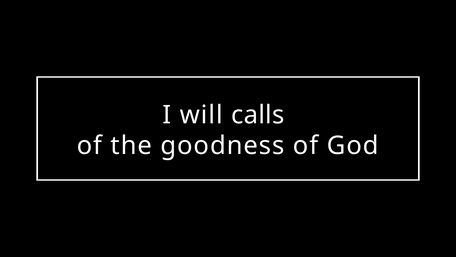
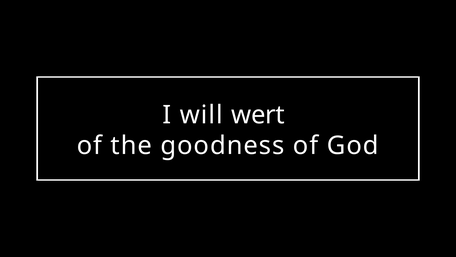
calls: calls -> wert (258, 115)
